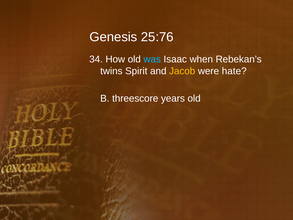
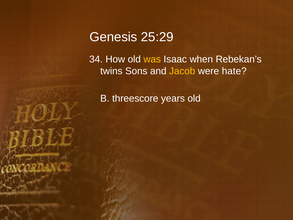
25:76: 25:76 -> 25:29 (157, 37)
was colour: light blue -> yellow (152, 59)
Spirit: Spirit -> Sons (136, 71)
